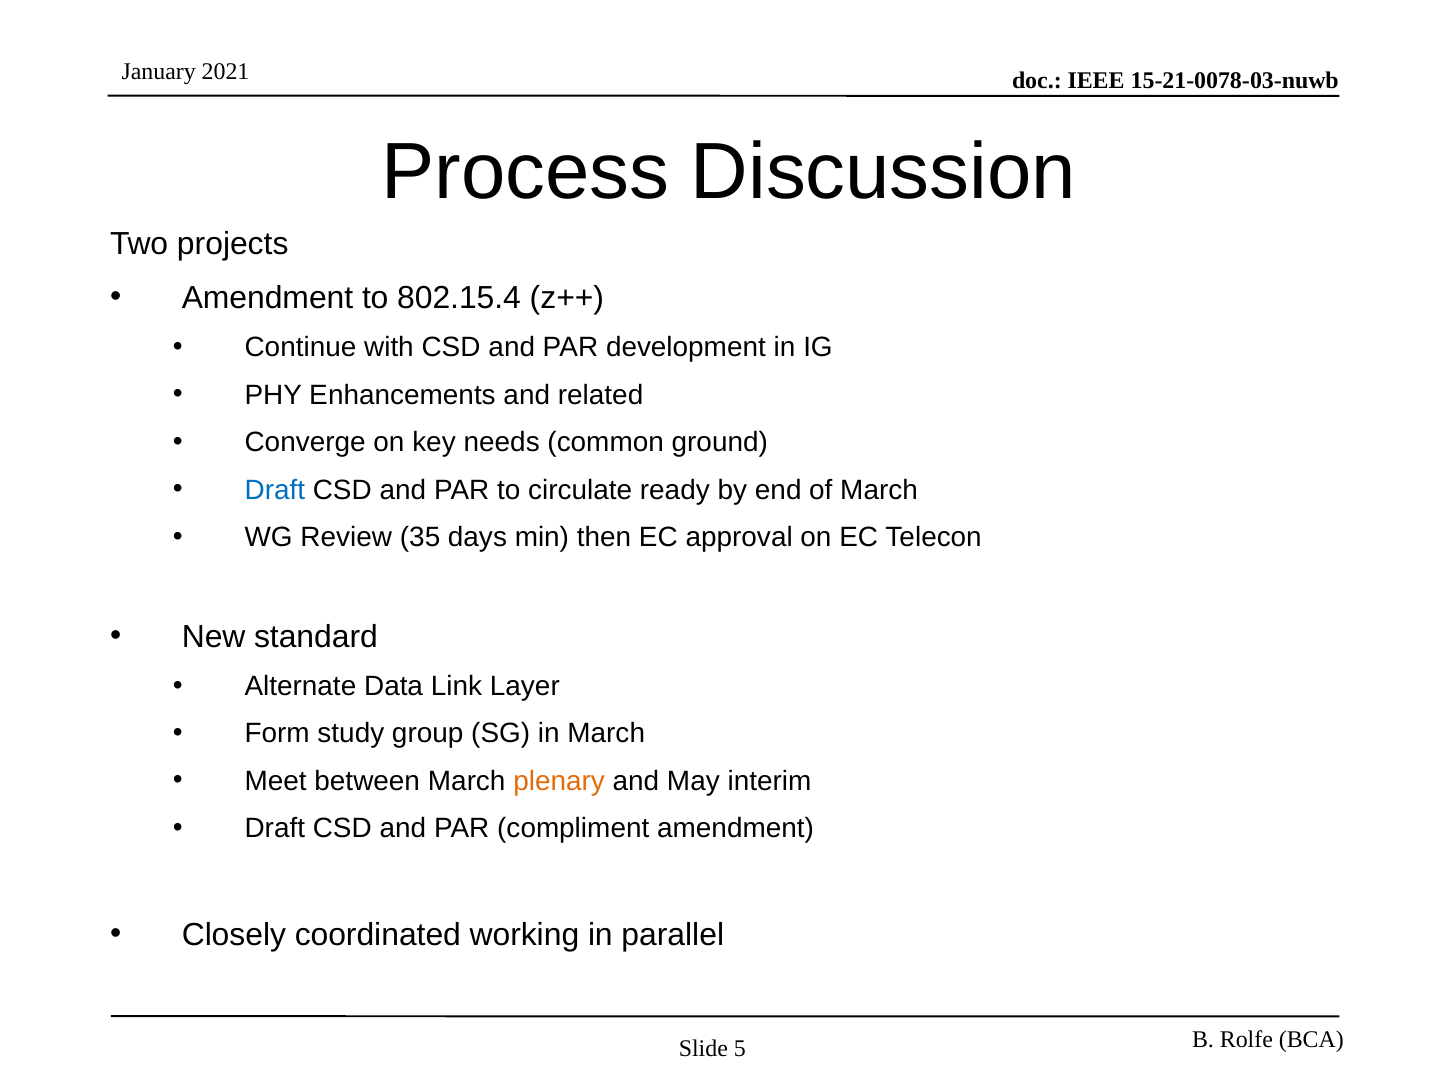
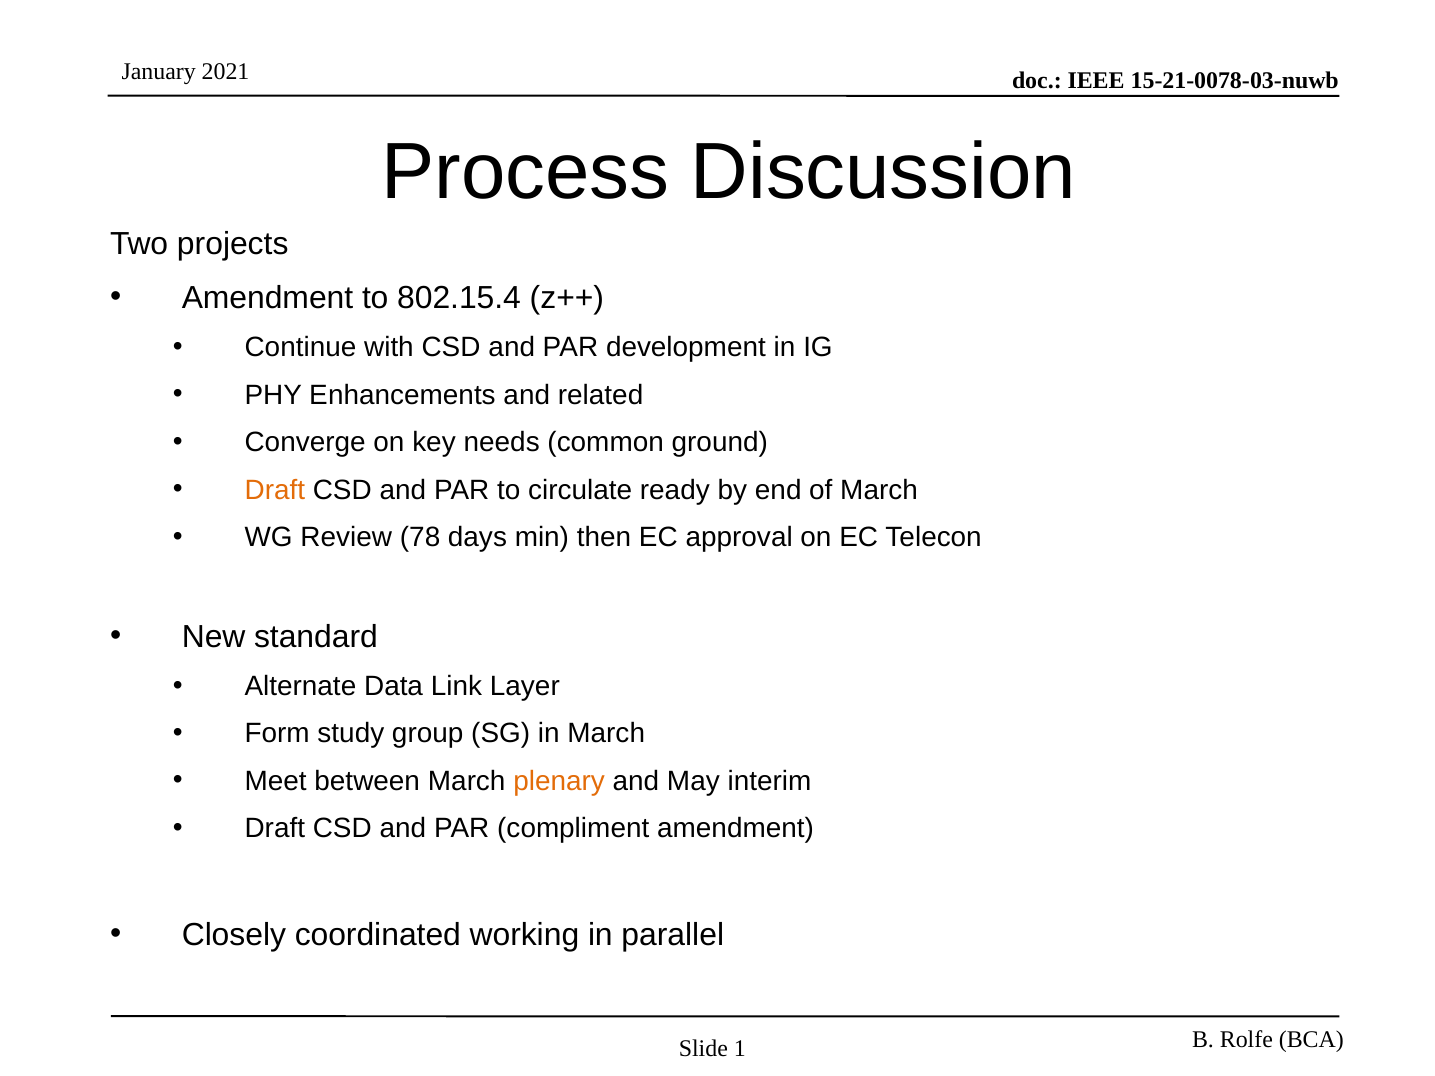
Draft colour: blue -> orange (275, 490)
35: 35 -> 78 (420, 537)
5: 5 -> 1 (740, 1049)
